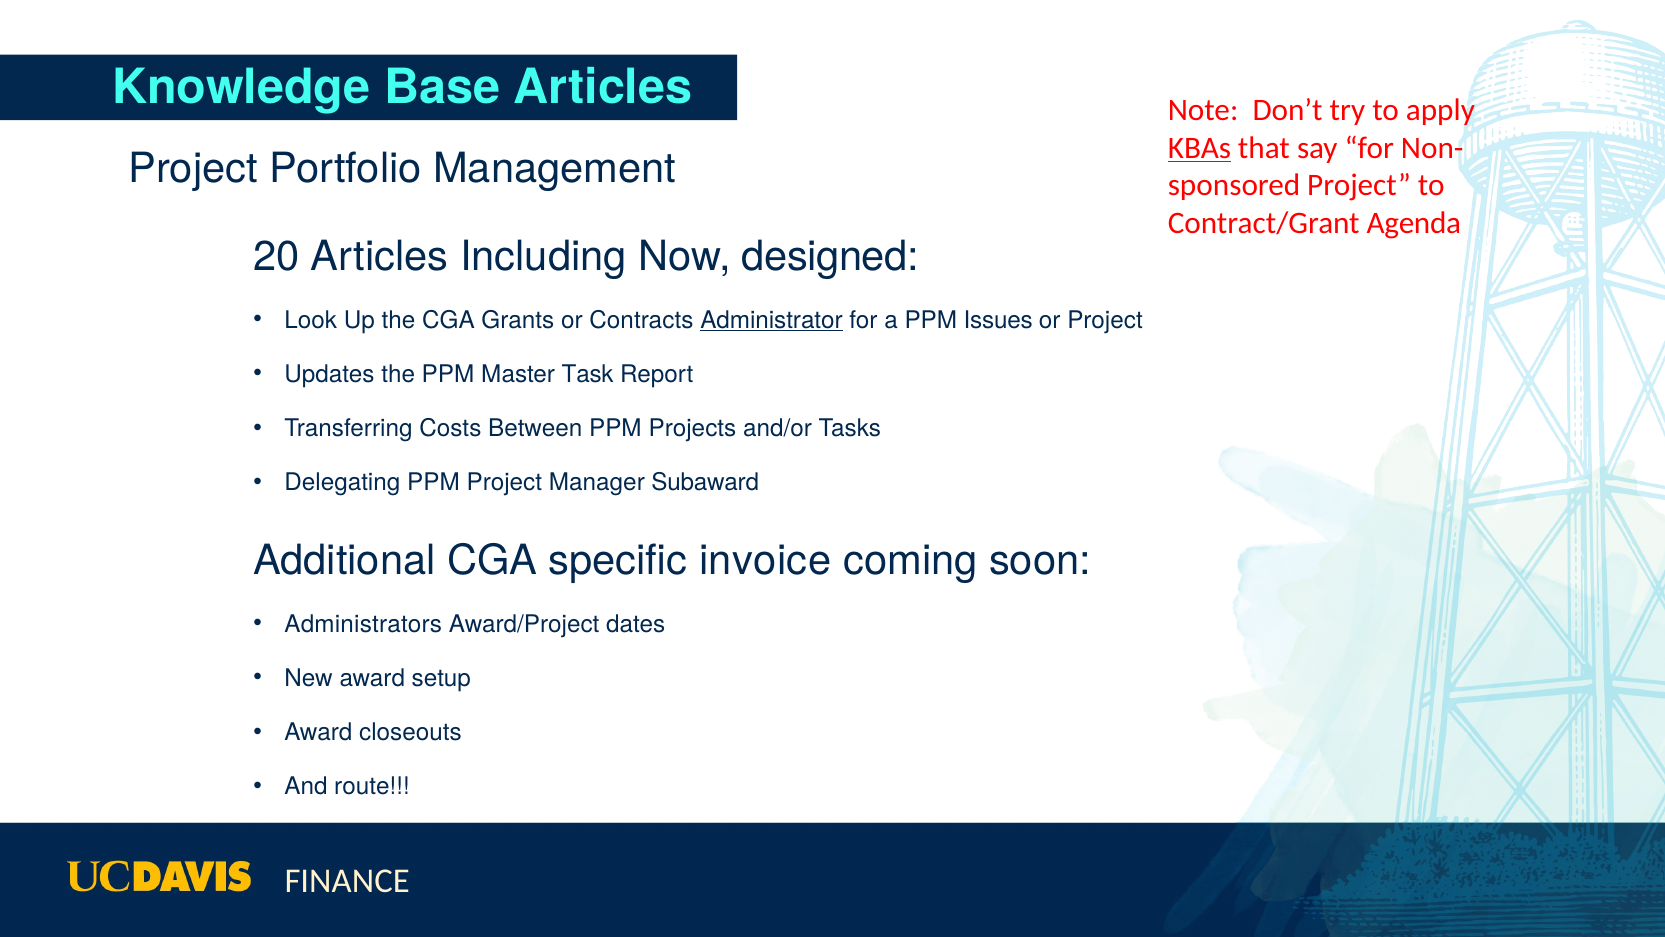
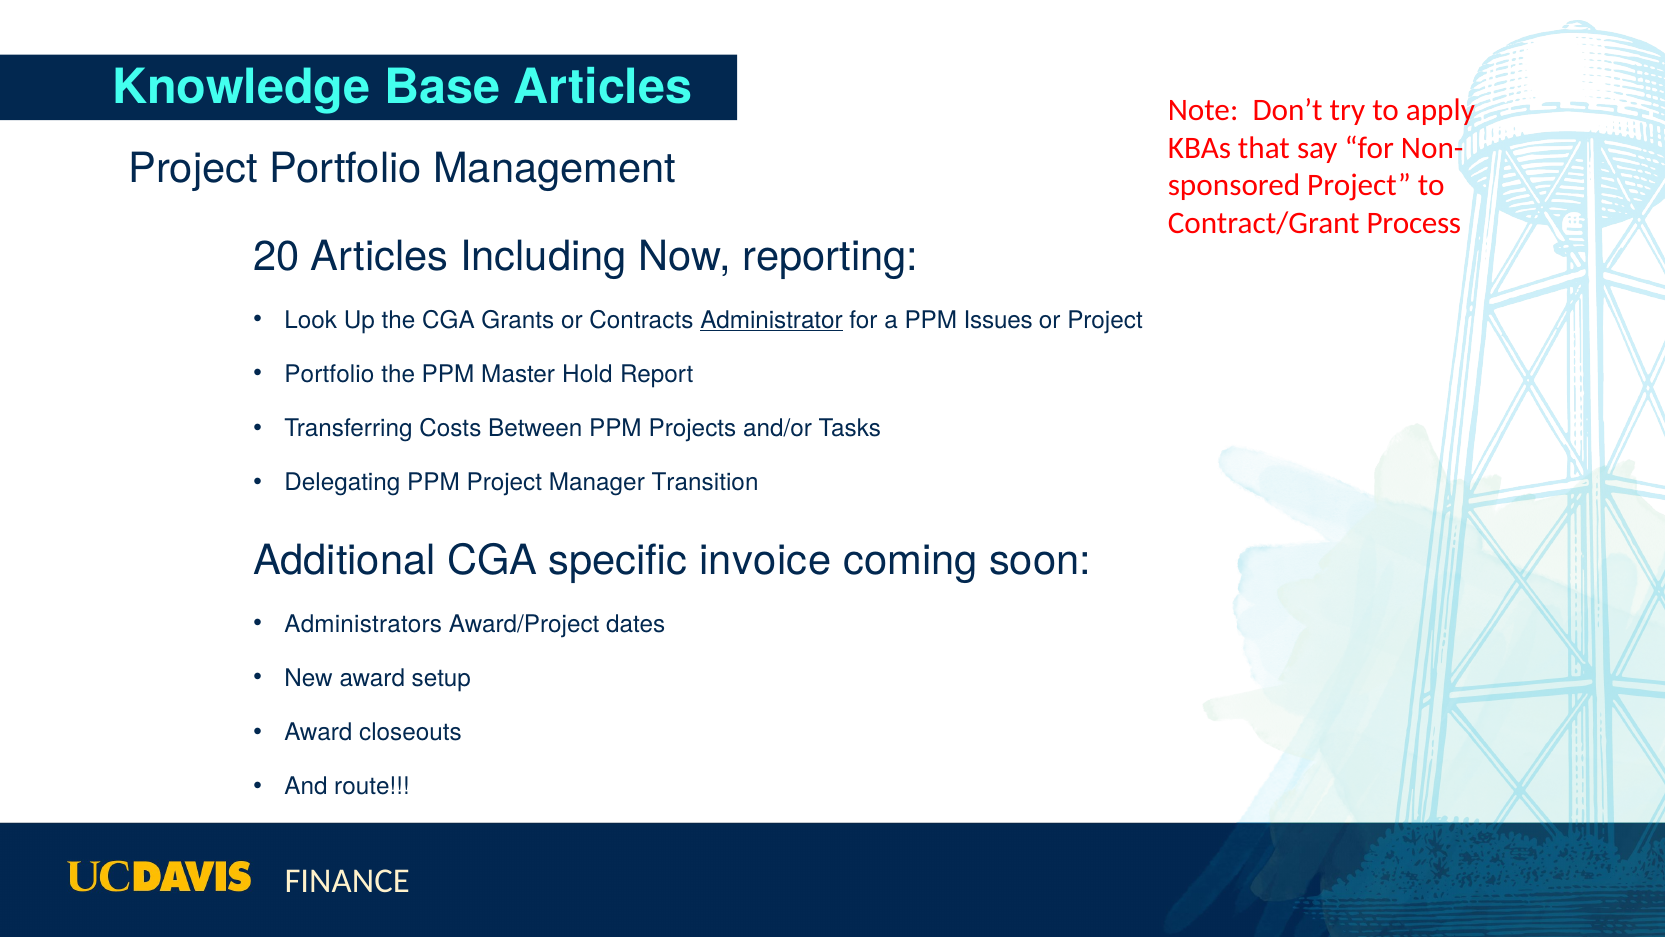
KBAs underline: present -> none (1199, 148)
Agenda: Agenda -> Process (1414, 223)
designed: designed -> reporting (830, 257)
Updates: Updates -> Portfolio (329, 374)
Task: Task -> Hold (587, 374)
Subaward: Subaward -> Transition (705, 482)
